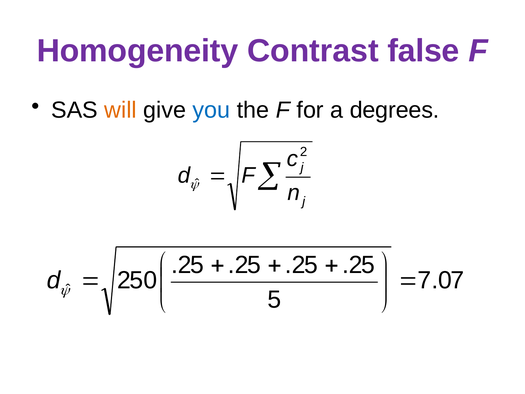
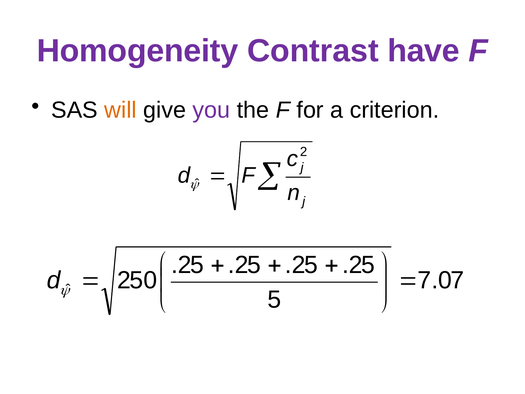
false: false -> have (424, 51)
you colour: blue -> purple (211, 110)
degrees: degrees -> criterion (394, 110)
